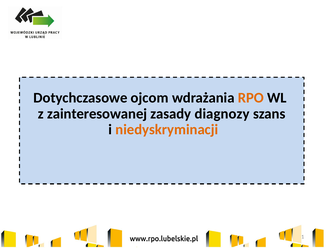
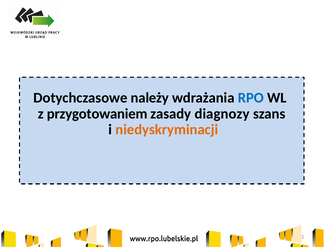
ojcom: ojcom -> należy (150, 98)
RPO colour: orange -> blue (251, 98)
zainteresowanej: zainteresowanej -> przygotowaniem (97, 113)
